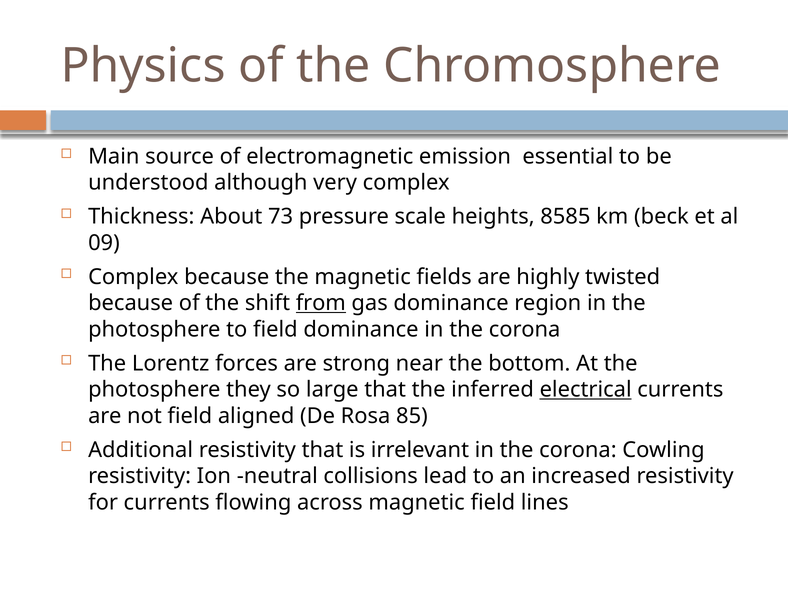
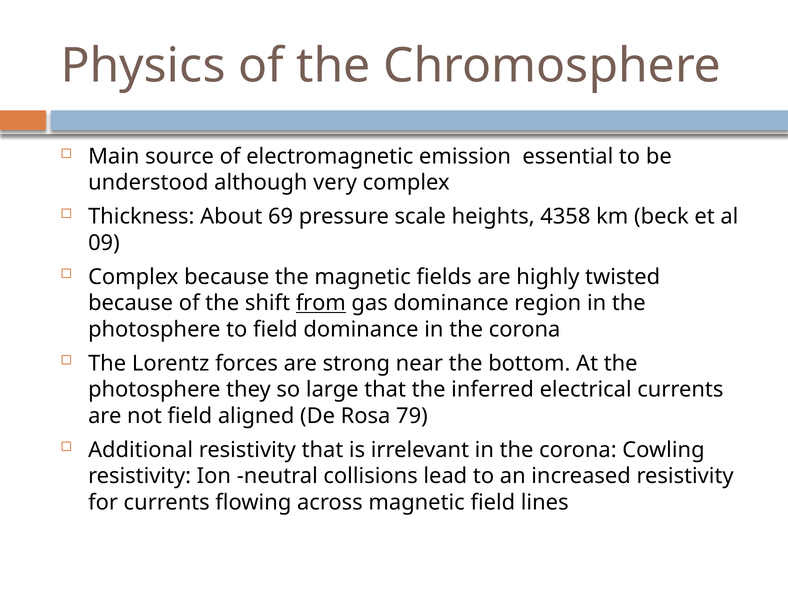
73: 73 -> 69 (281, 217)
8585: 8585 -> 4358 (565, 217)
electrical underline: present -> none (586, 390)
85: 85 -> 79 (412, 416)
